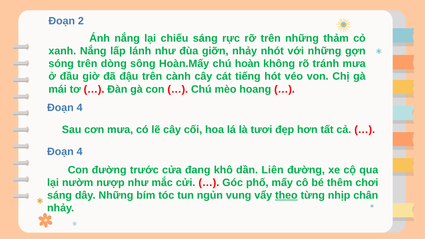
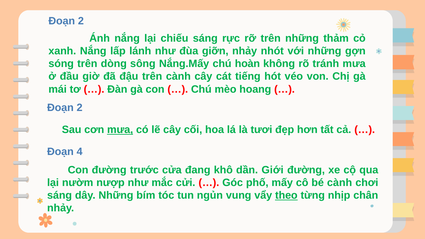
Hoàn.Mấy: Hoàn.Mấy -> Nắng.Mấy (184, 64)
4: 4 -> 2 (80, 108)
mưa underline: none -> present (120, 130)
Liên: Liên -> Giới (273, 170)
bé thêm: thêm -> cành (340, 183)
